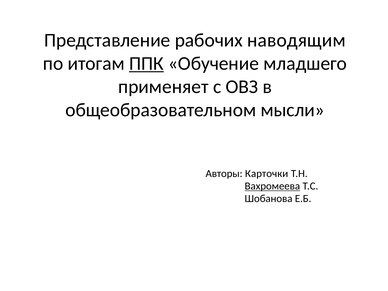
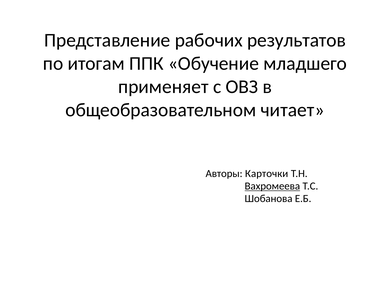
наводящим: наводящим -> результатов (296, 40)
ППК underline: present -> none (146, 63)
мысли: мысли -> читает (293, 110)
